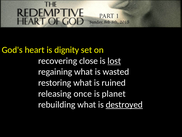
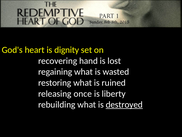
close: close -> hand (89, 61)
lost underline: present -> none (114, 61)
planet: planet -> liberty (114, 93)
